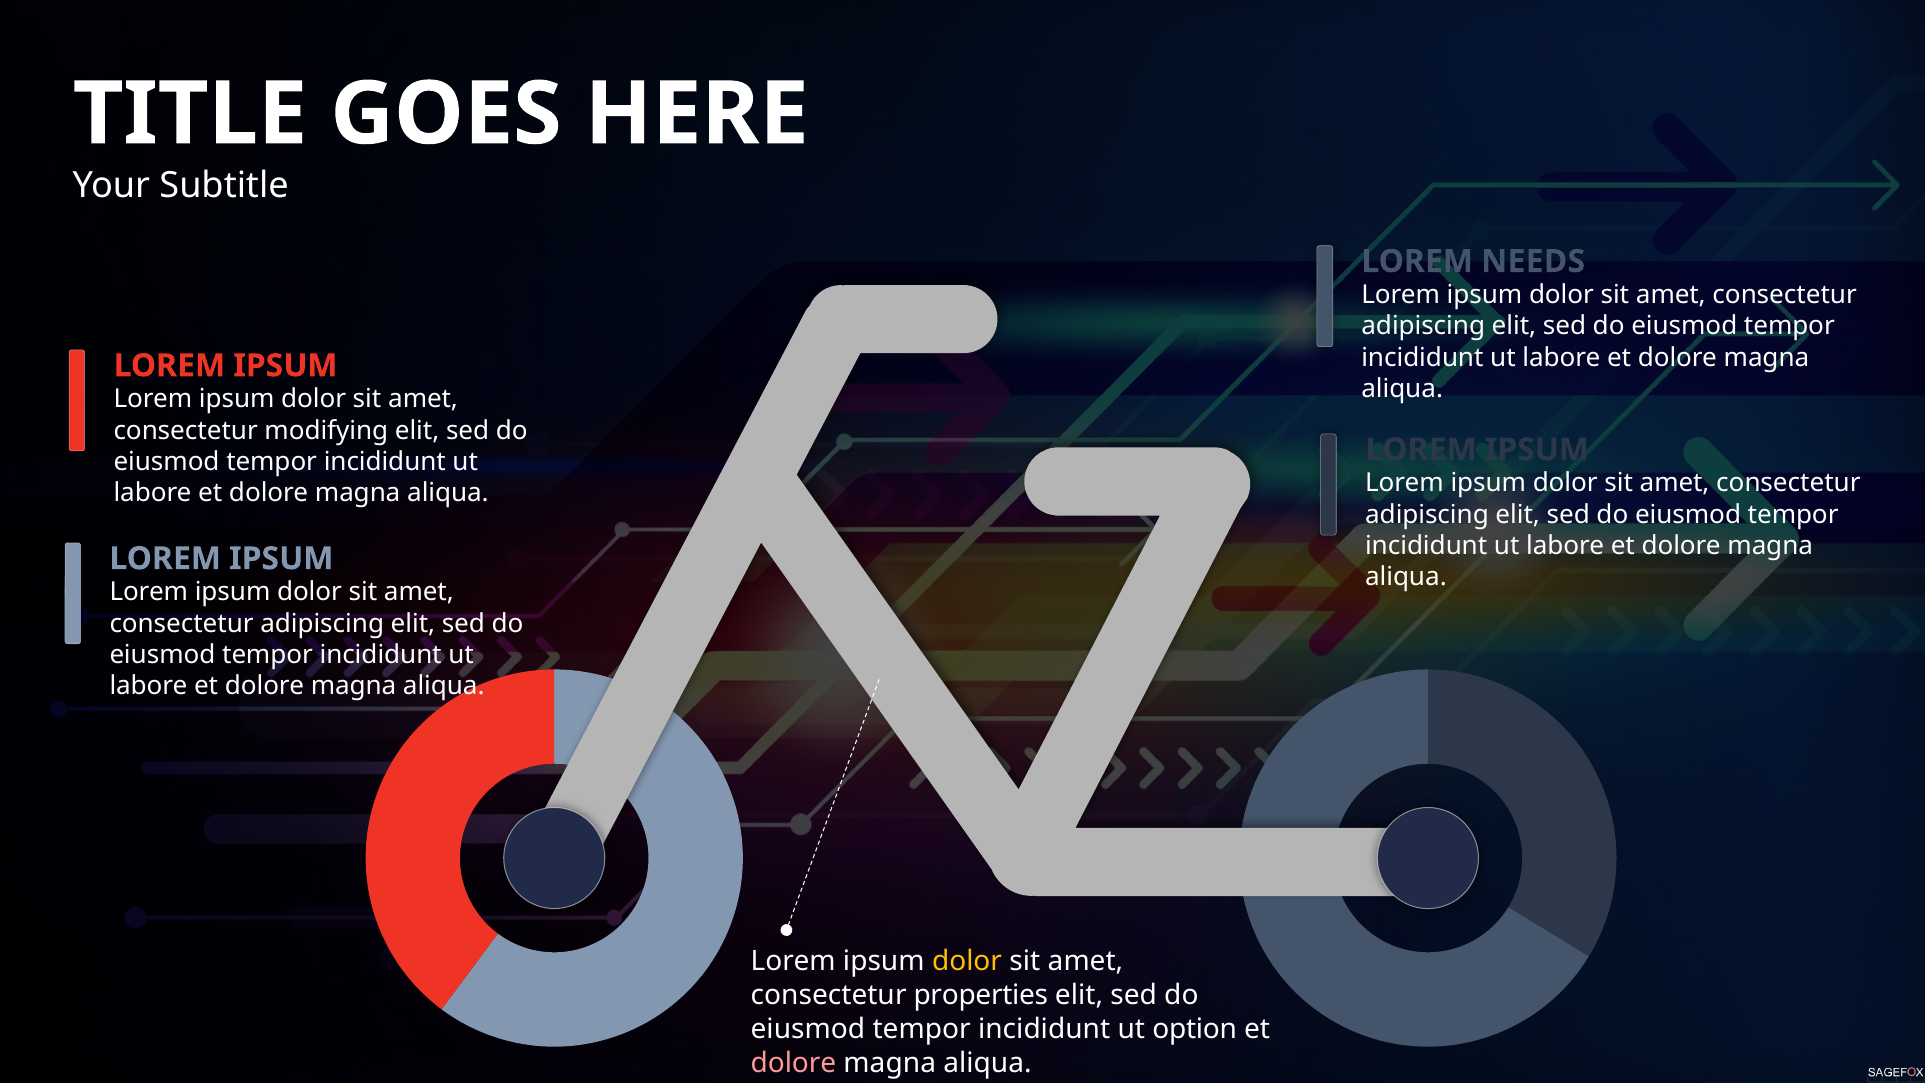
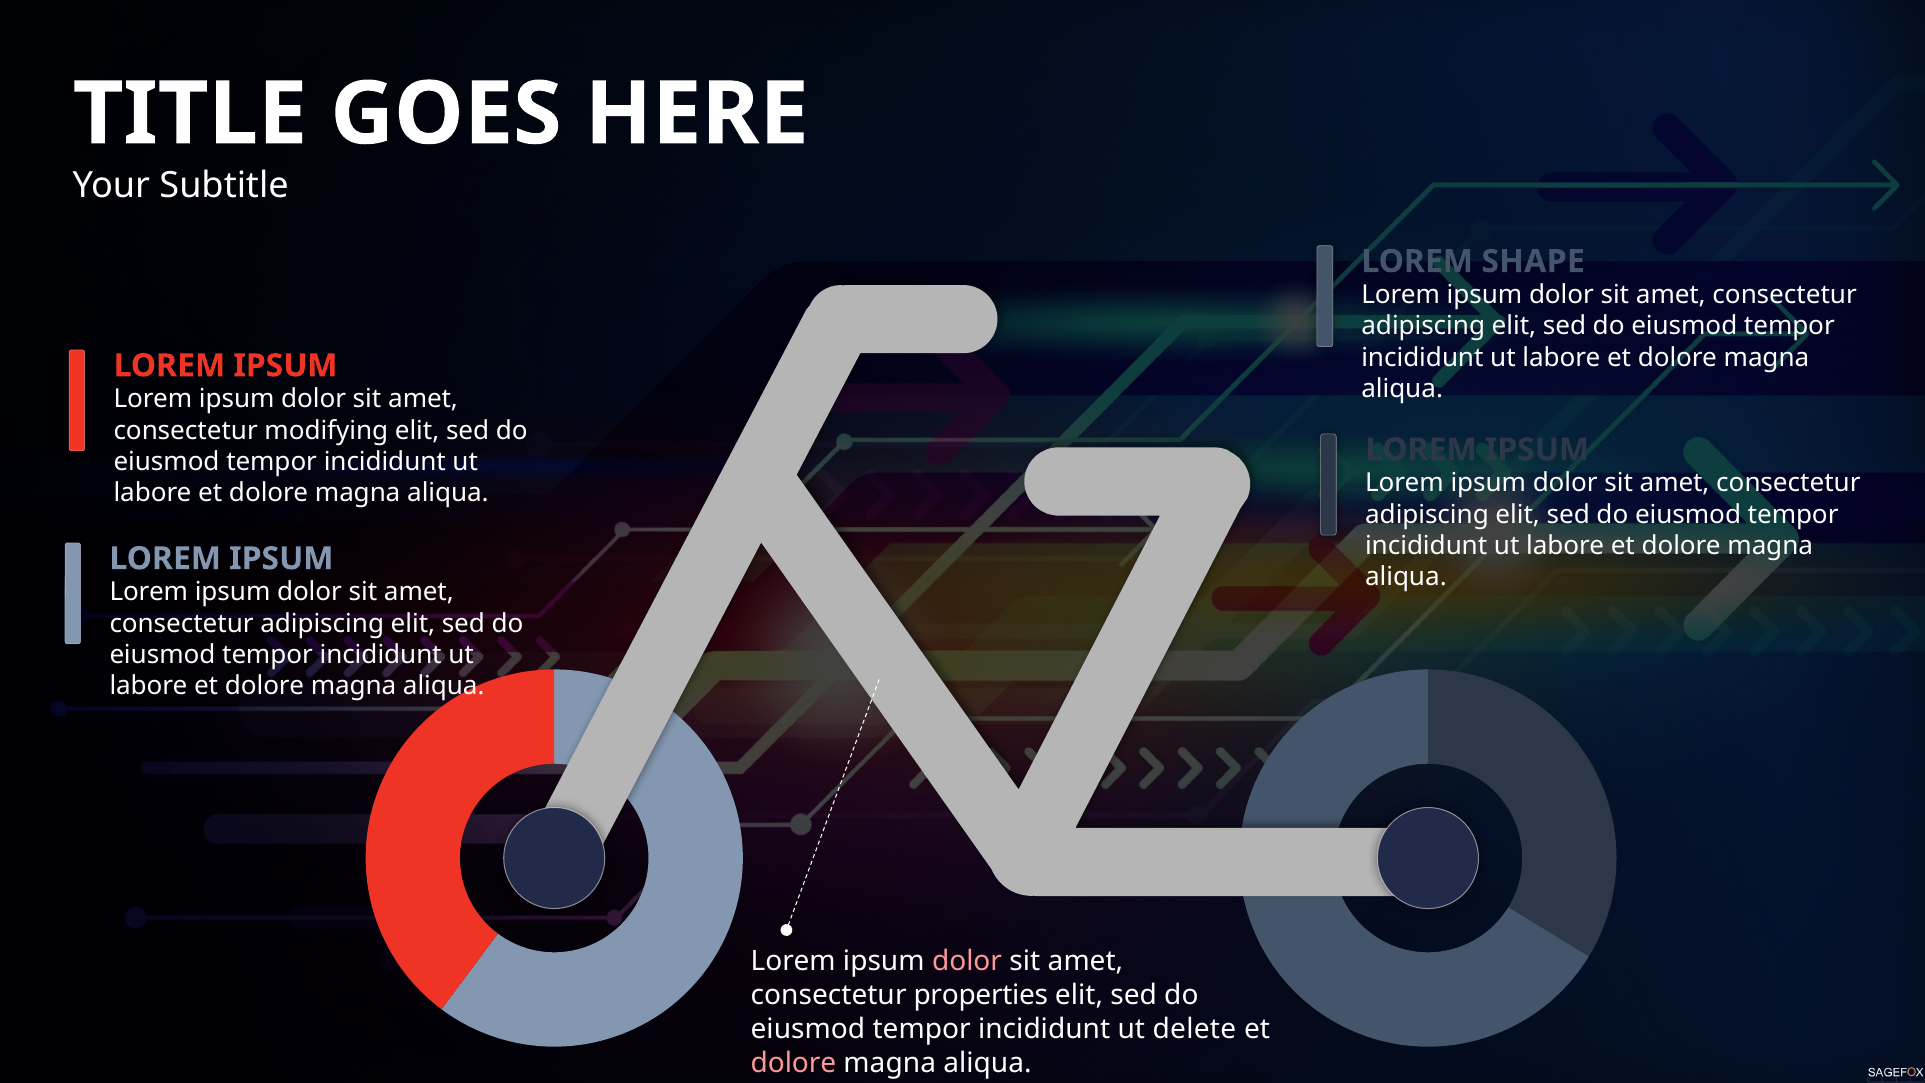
NEEDS: NEEDS -> SHAPE (1533, 261)
dolor colour: yellow -> pink (967, 961)
option: option -> delete (1194, 1029)
